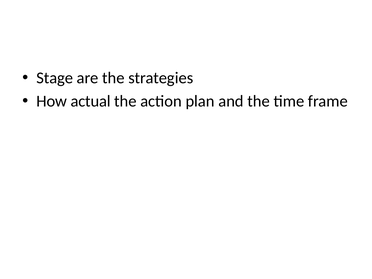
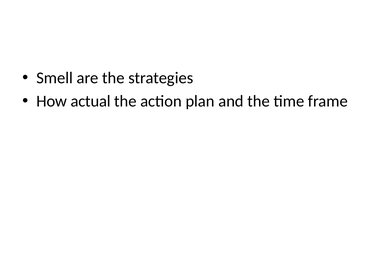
Stage: Stage -> Smell (55, 78)
